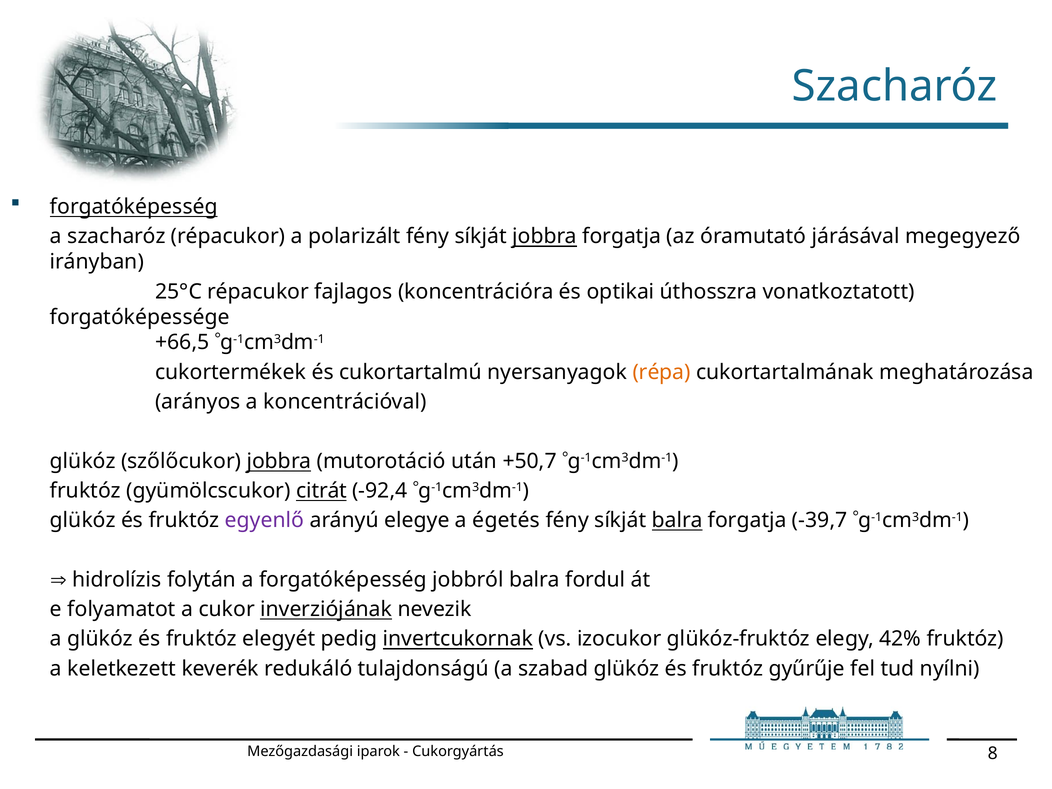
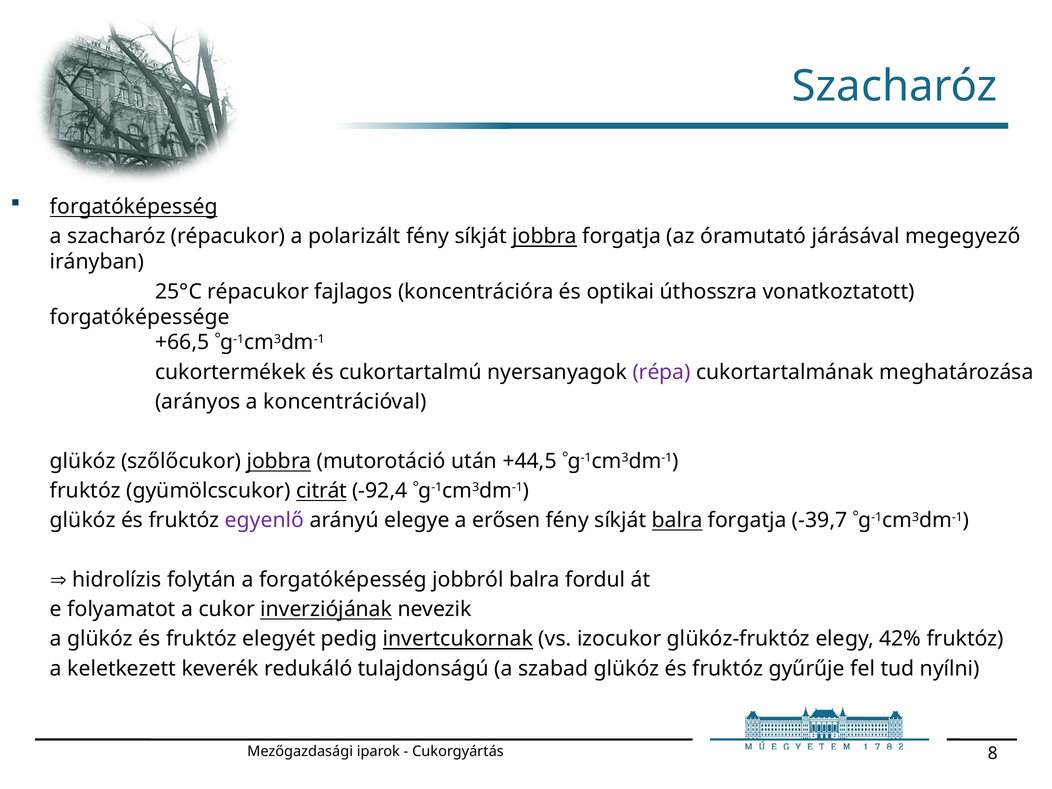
répa colour: orange -> purple (662, 372)
+50,7: +50,7 -> +44,5 (530, 461)
égetés: égetés -> erősen (506, 520)
